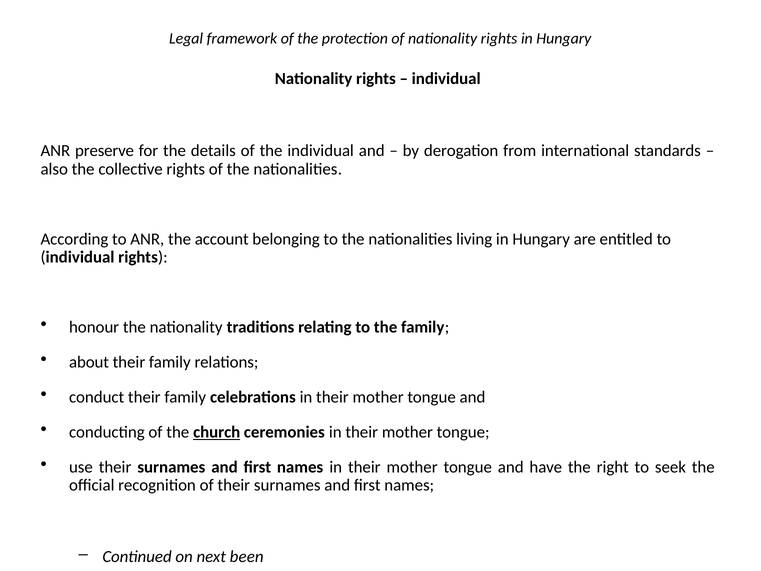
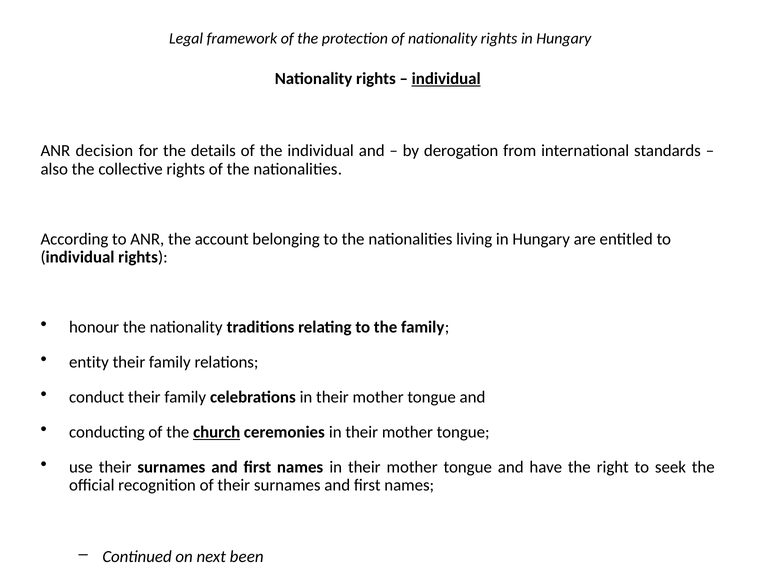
individual underline: none -> present (446, 79)
preserve: preserve -> decision (104, 151)
about: about -> entity (89, 362)
